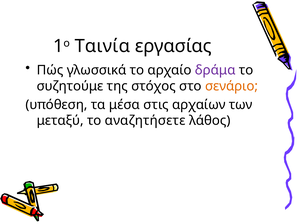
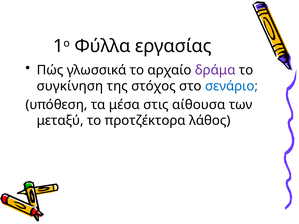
Ταινία: Ταινία -> Φύλλα (103, 46)
συζητούμε: συζητούμε -> συγκίνηση (70, 86)
σενάριο colour: orange -> blue (232, 86)
αρχαίων: αρχαίων -> αίθουσα (199, 105)
αναζητήσετε: αναζητήσετε -> προτζέκτορα (145, 121)
